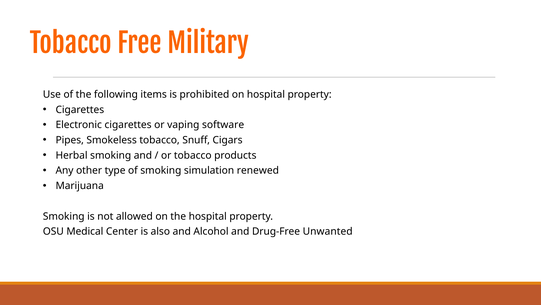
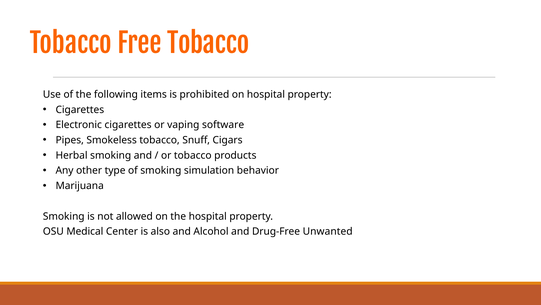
Free Military: Military -> Tobacco (208, 44)
renewed: renewed -> behavior (258, 170)
